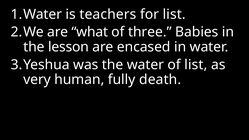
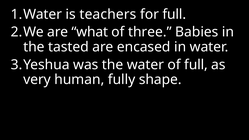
for list: list -> full (174, 14)
lesson: lesson -> tasted (68, 47)
of list: list -> full (196, 65)
death: death -> shape (160, 80)
